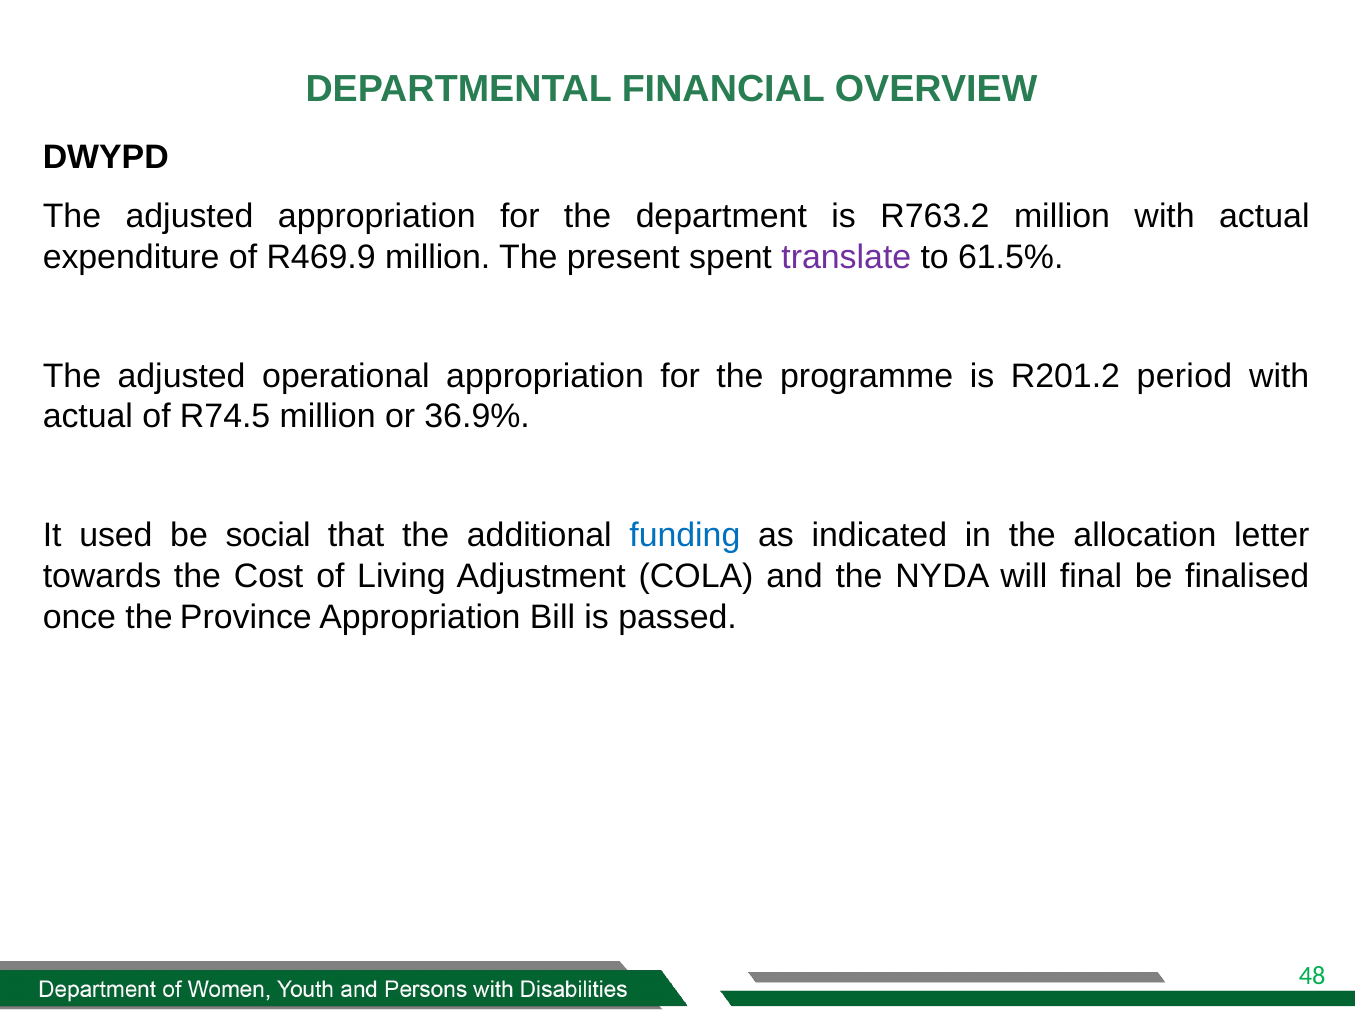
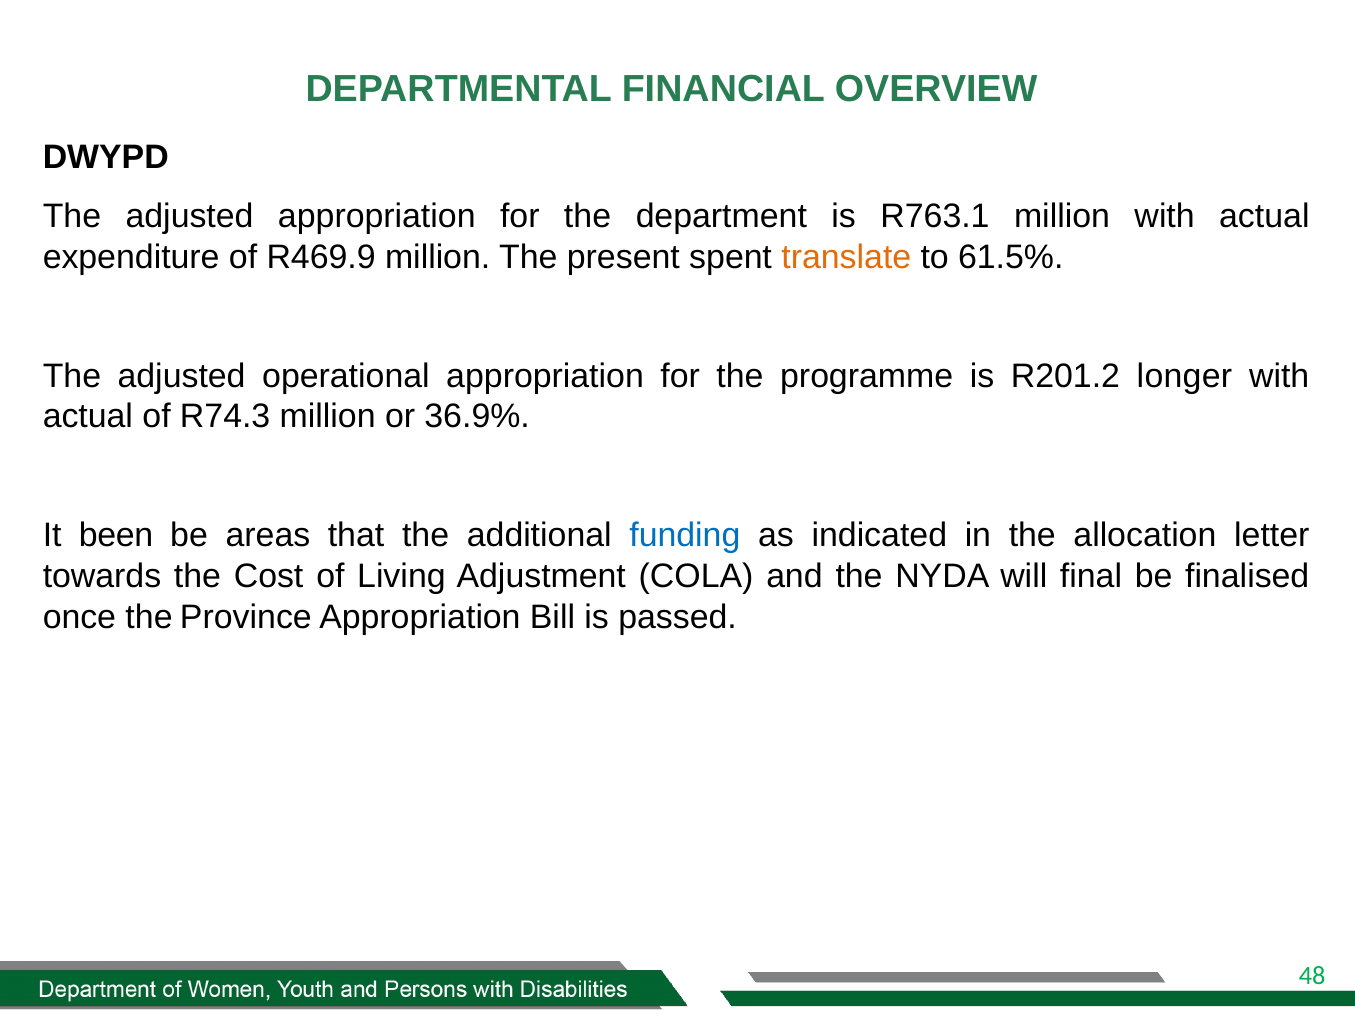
R763.2: R763.2 -> R763.1 (935, 216)
translate colour: purple -> orange (846, 257)
period: period -> longer (1184, 376)
R74.5: R74.5 -> R74.3 (225, 416)
used: used -> been (116, 535)
social: social -> areas (268, 535)
